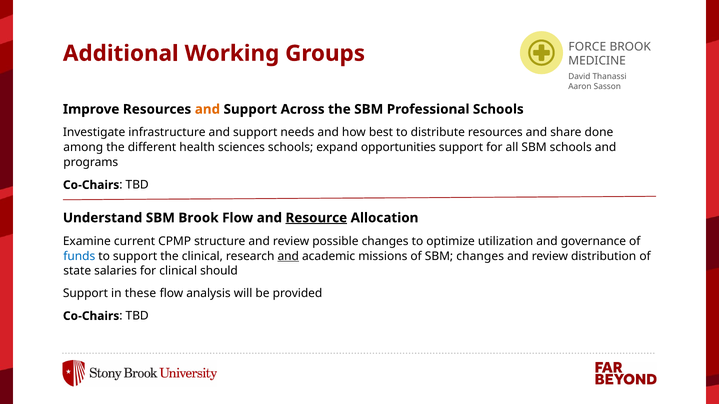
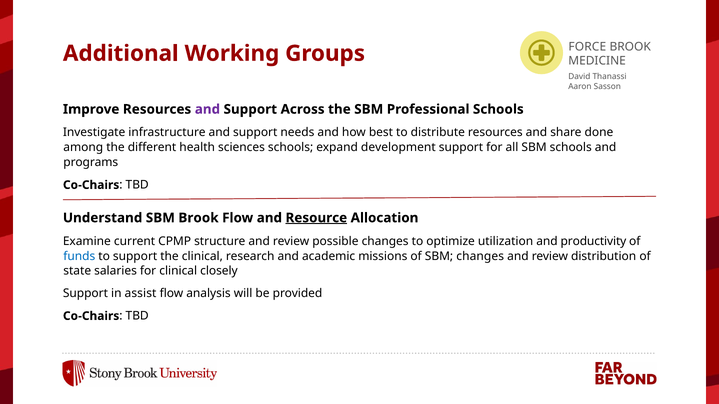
and colour: orange -> purple (207, 109)
opportunities: opportunities -> development (398, 148)
governance: governance -> productivity (593, 241)
and underline: present -> none (288, 256)
should: should -> closely (219, 271)
these: these -> assist (140, 294)
